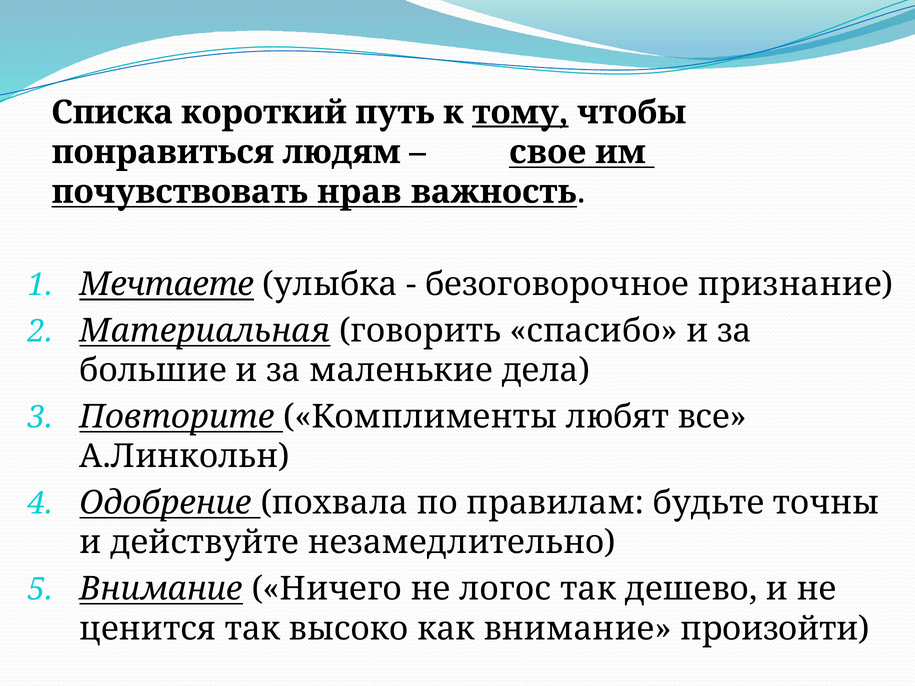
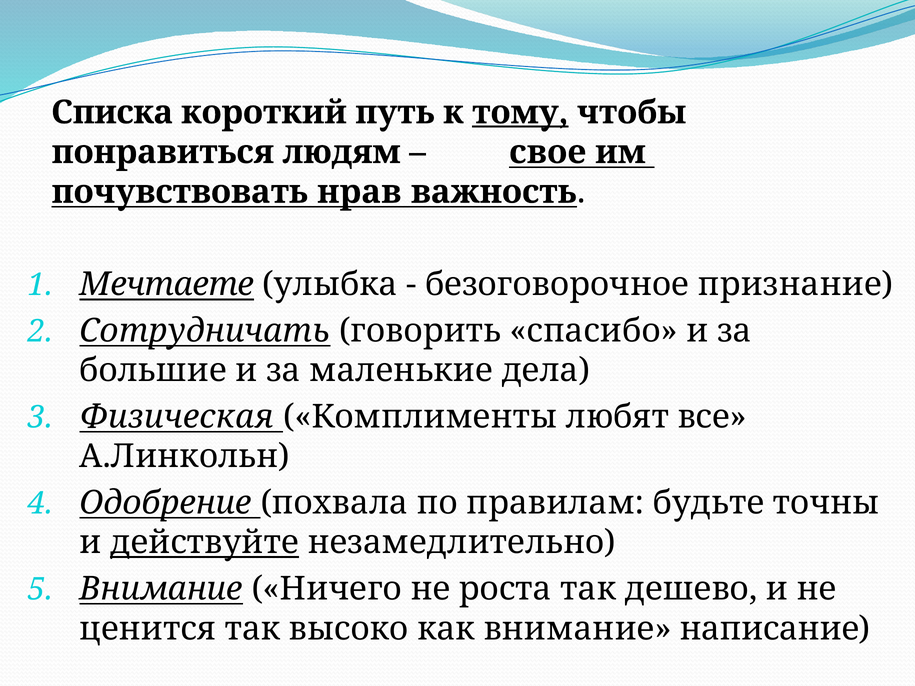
Материальная: Материальная -> Сотрудничать (205, 331)
Повторите: Повторите -> Физическая (177, 417)
действуйте underline: none -> present (205, 543)
логос: логос -> роста (505, 589)
произойти: произойти -> написание (775, 629)
